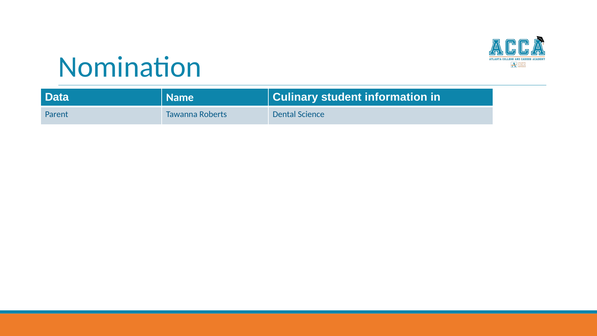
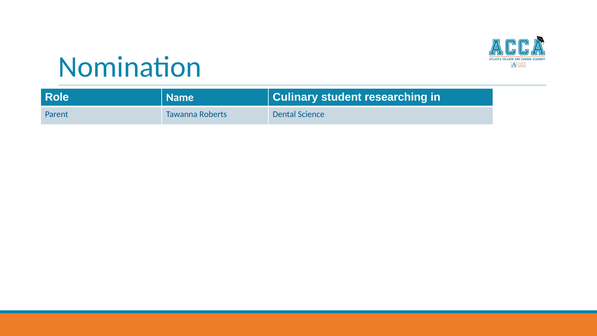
Data: Data -> Role (57, 97)
information: information -> researching (396, 97)
